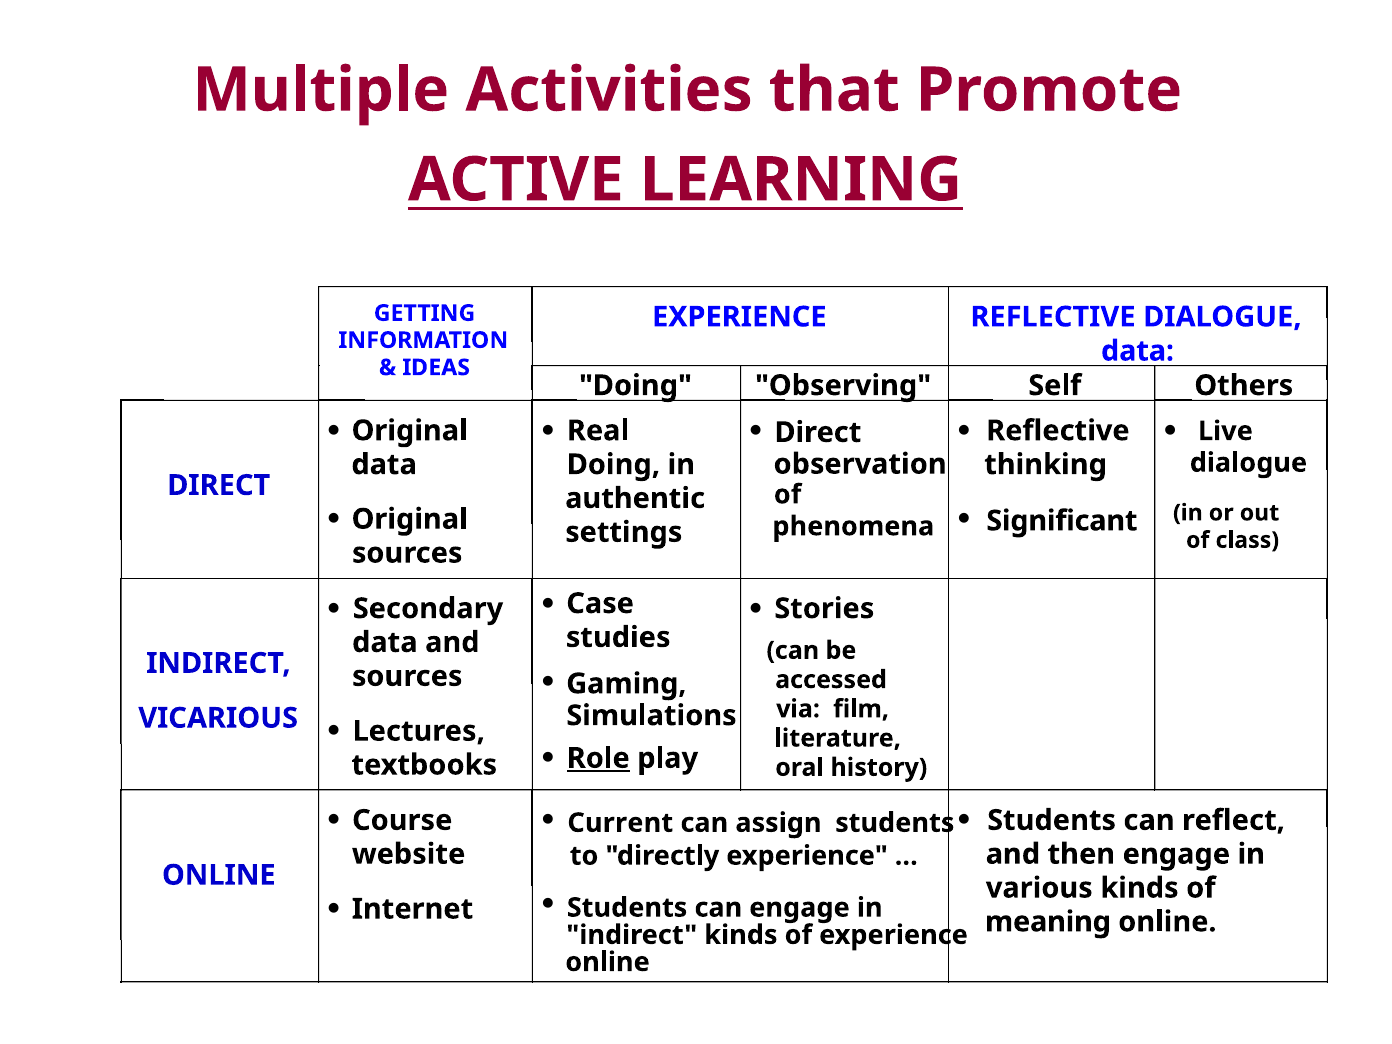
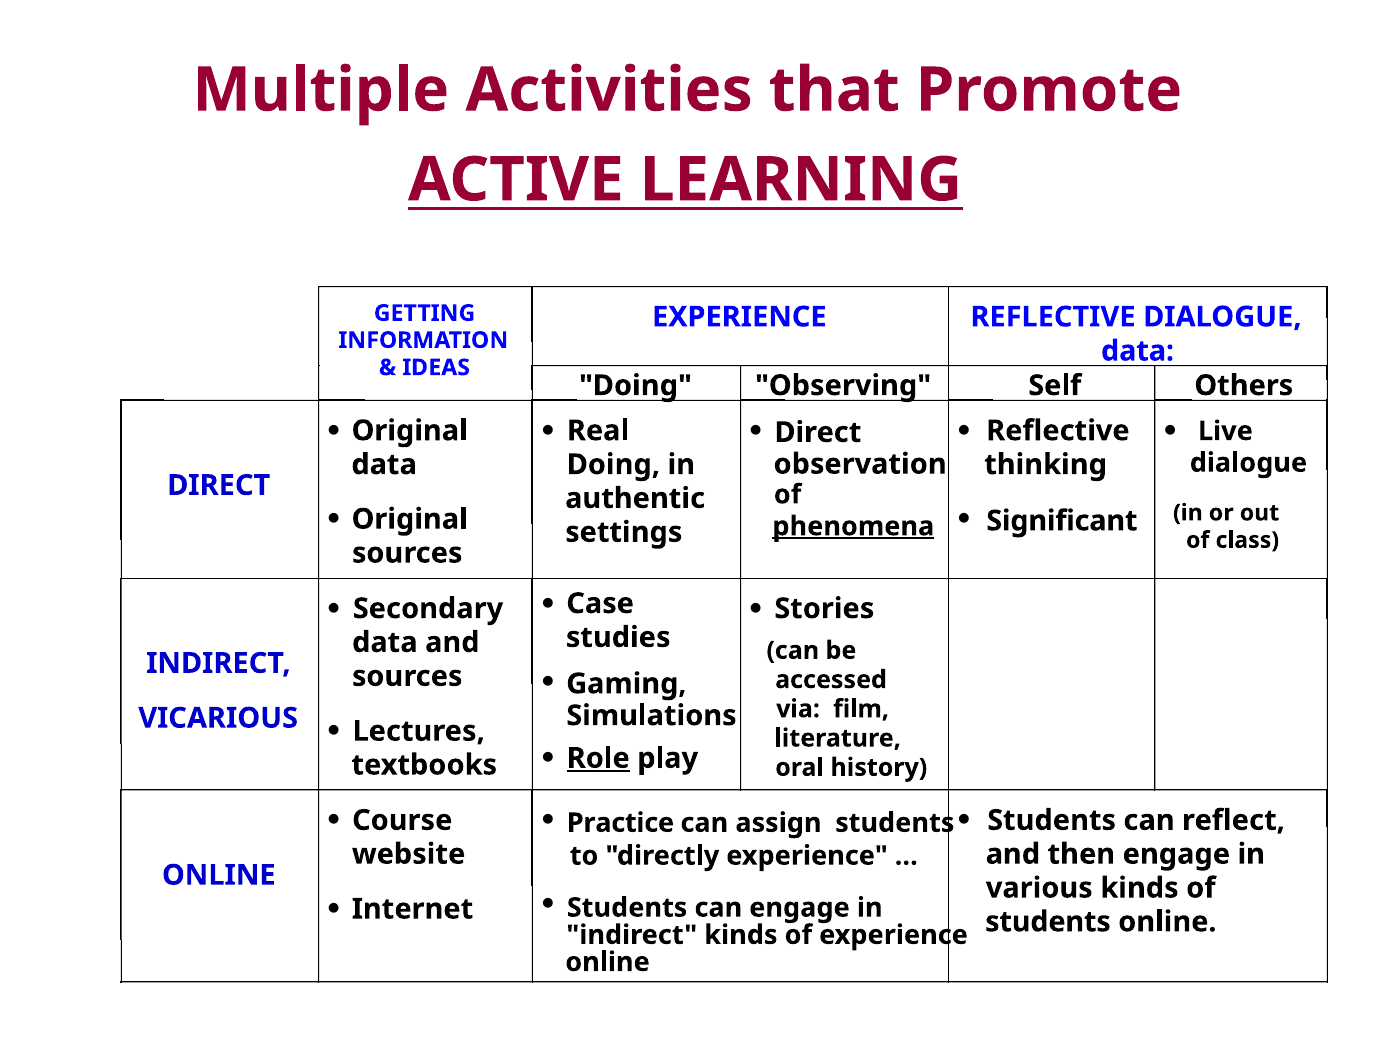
phenomena underline: none -> present (853, 526)
Current: Current -> Practice (621, 823)
meaning: meaning -> students (1048, 922)
